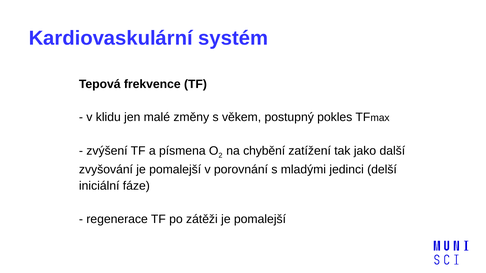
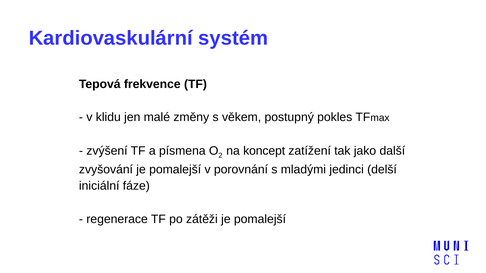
chybění: chybění -> koncept (264, 151)
